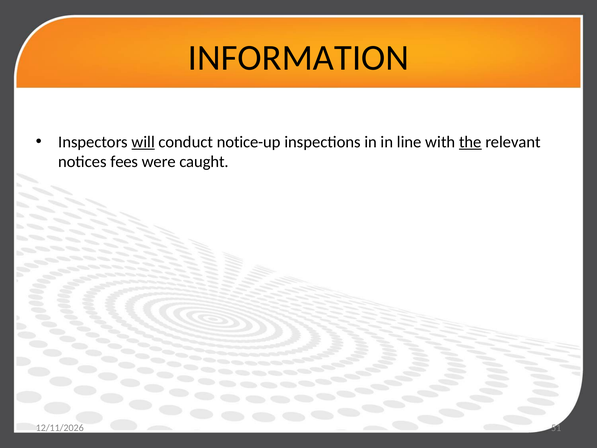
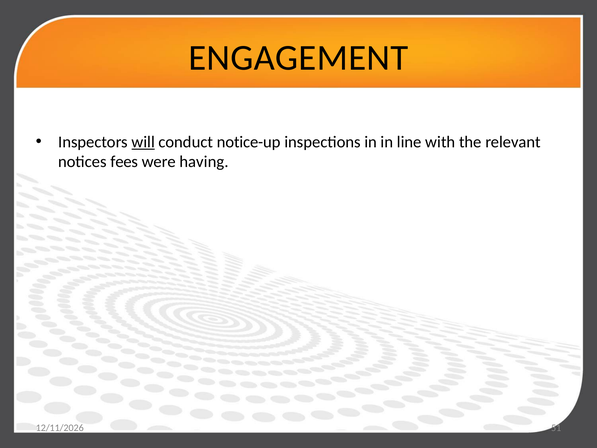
INFORMATION: INFORMATION -> ENGAGEMENT (298, 58)
the underline: present -> none (470, 142)
caught: caught -> having (204, 162)
